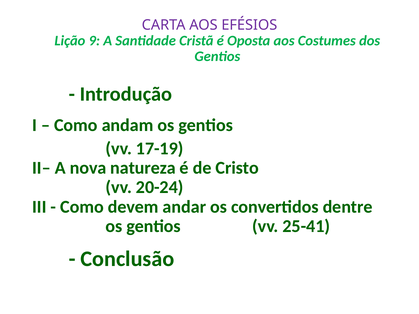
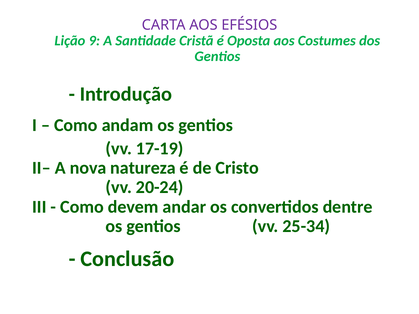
25-41: 25-41 -> 25-34 (306, 227)
